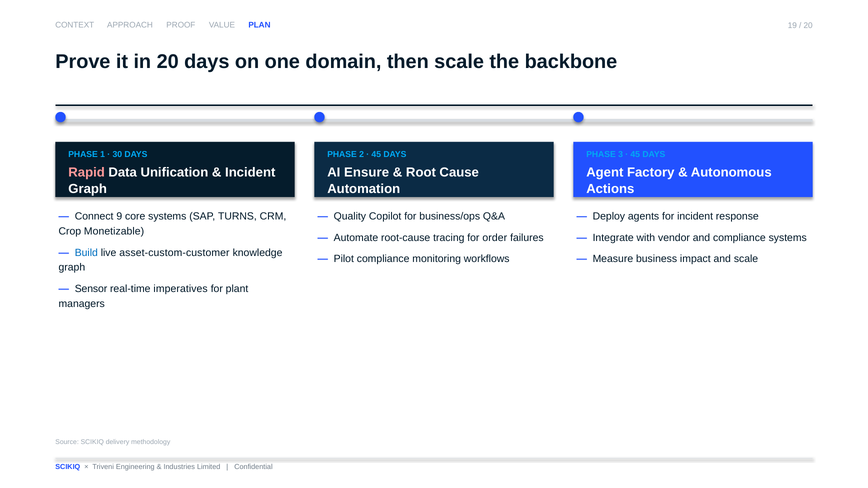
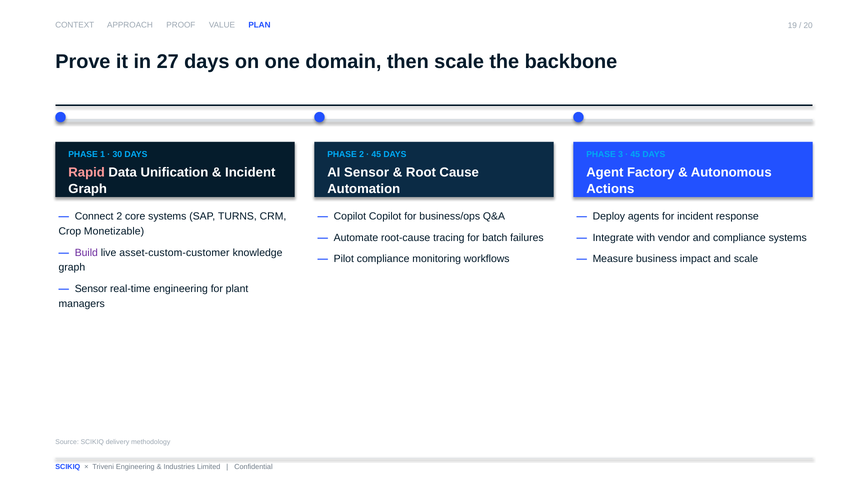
in 20: 20 -> 27 (168, 62)
AI Ensure: Ensure -> Sensor (367, 172)
Connect 9: 9 -> 2 (119, 216)
Quality: Quality -> Copilot (350, 216)
order: order -> batch (495, 238)
Build colour: blue -> purple (86, 253)
real-time imperatives: imperatives -> engineering (181, 289)
